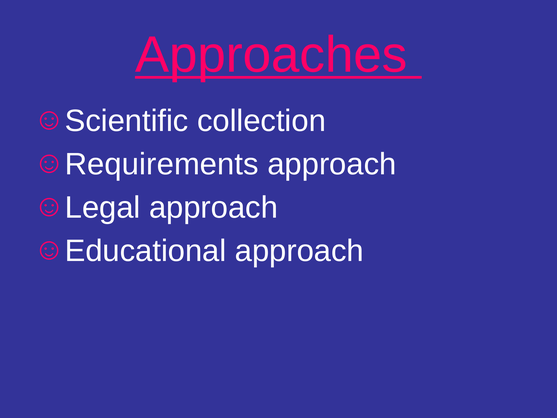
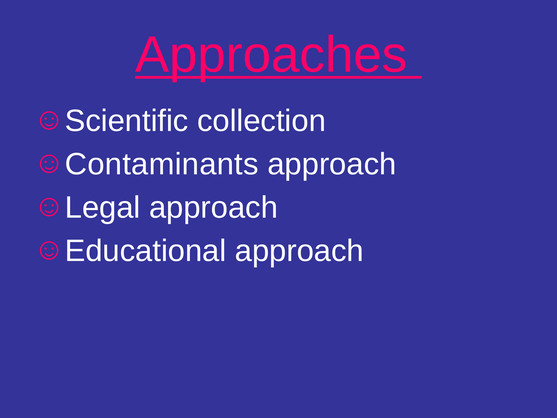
Requirements: Requirements -> Contaminants (162, 164)
